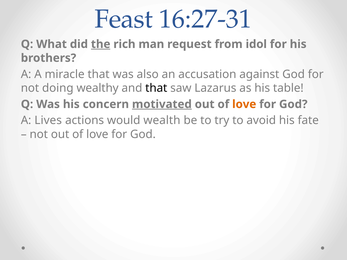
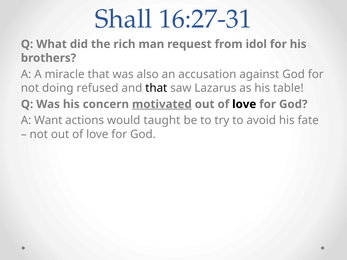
Feast: Feast -> Shall (124, 19)
the underline: present -> none (101, 44)
wealthy: wealthy -> refused (97, 88)
love colour: orange -> black (244, 104)
Lives: Lives -> Want (48, 121)
wealth: wealth -> taught (162, 121)
